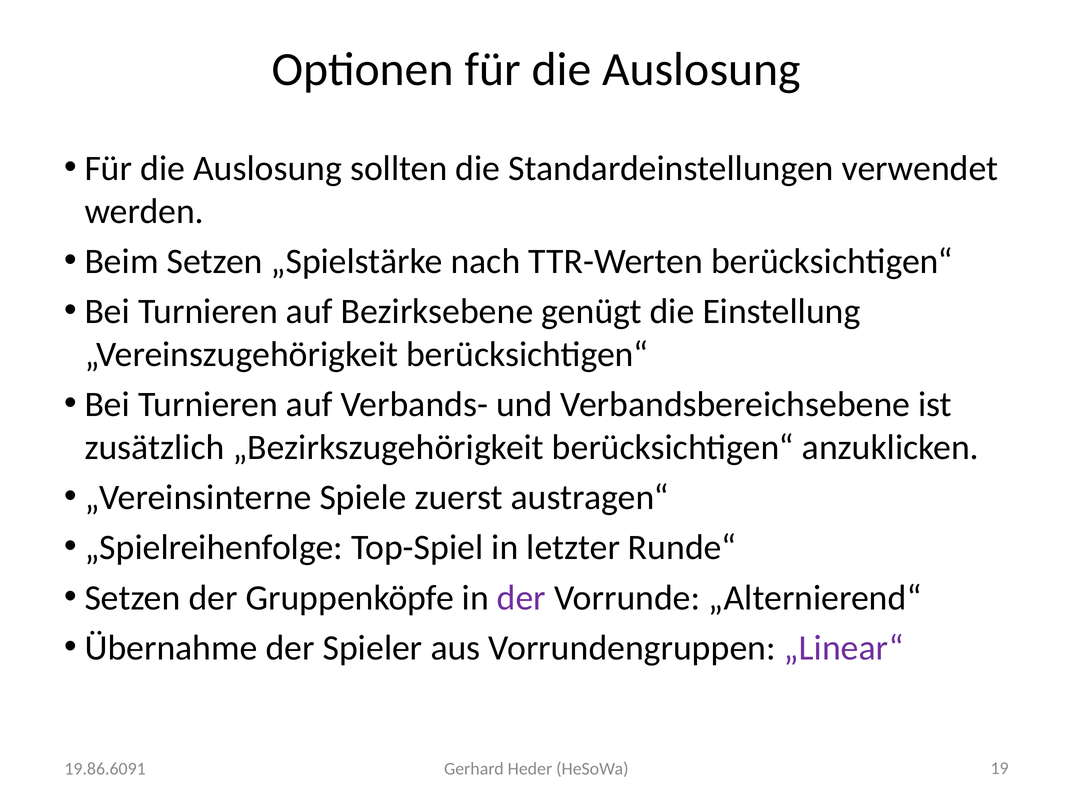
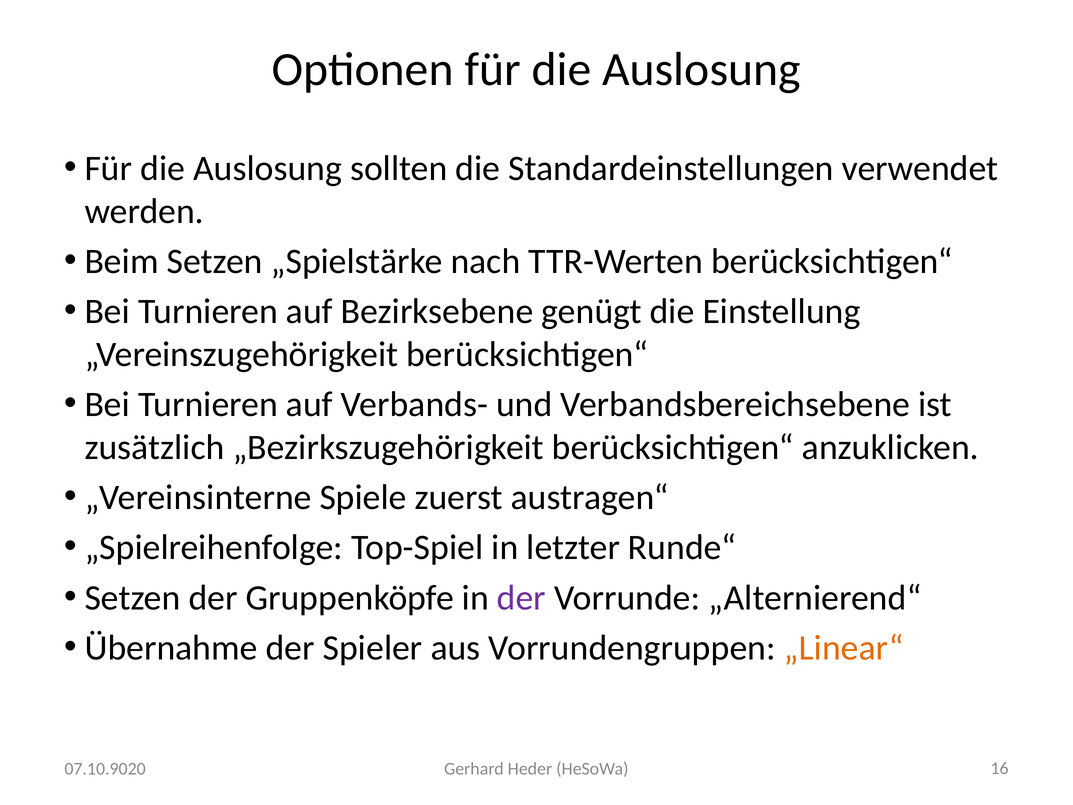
„Linear“ colour: purple -> orange (844, 648)
19.86.6091: 19.86.6091 -> 07.10.9020 (105, 769)
19: 19 -> 16 (1000, 768)
